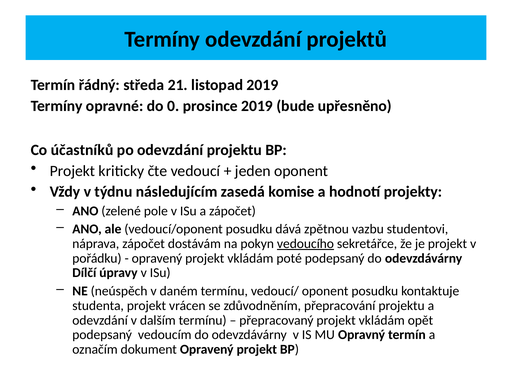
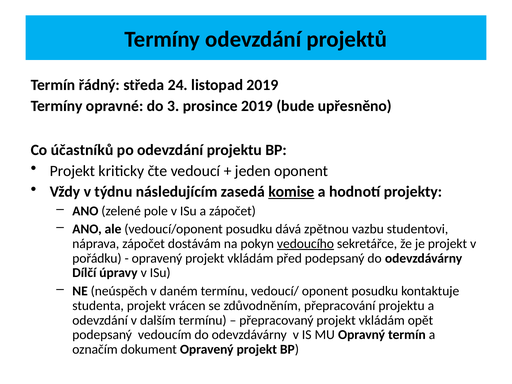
21: 21 -> 24 (178, 85)
0: 0 -> 3 (173, 106)
komise underline: none -> present (291, 192)
poté: poté -> před (289, 258)
